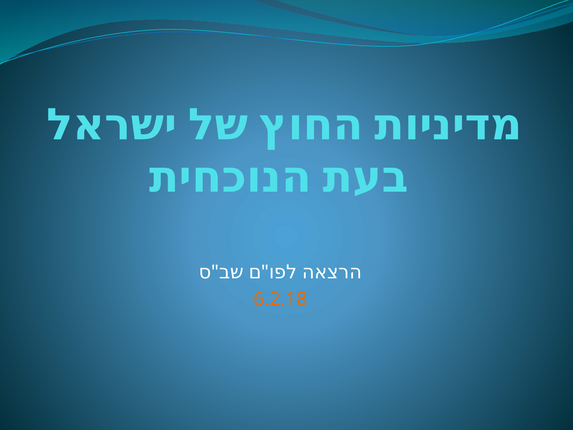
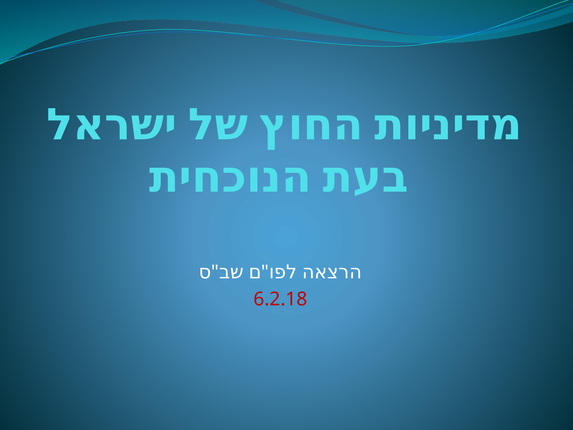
6.2.18 colour: orange -> red (280, 299)
